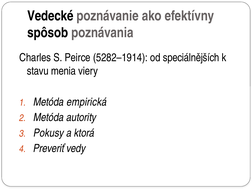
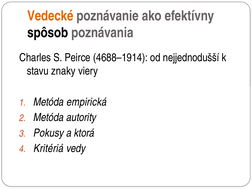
Vedecké colour: black -> orange (50, 16)
5282–1914: 5282–1914 -> 4688–1914 (120, 58)
speciálnějších: speciálnějších -> nejjednodušší (191, 58)
menia: menia -> znaky (63, 71)
Preveriť: Preveriť -> Kritériá (49, 148)
